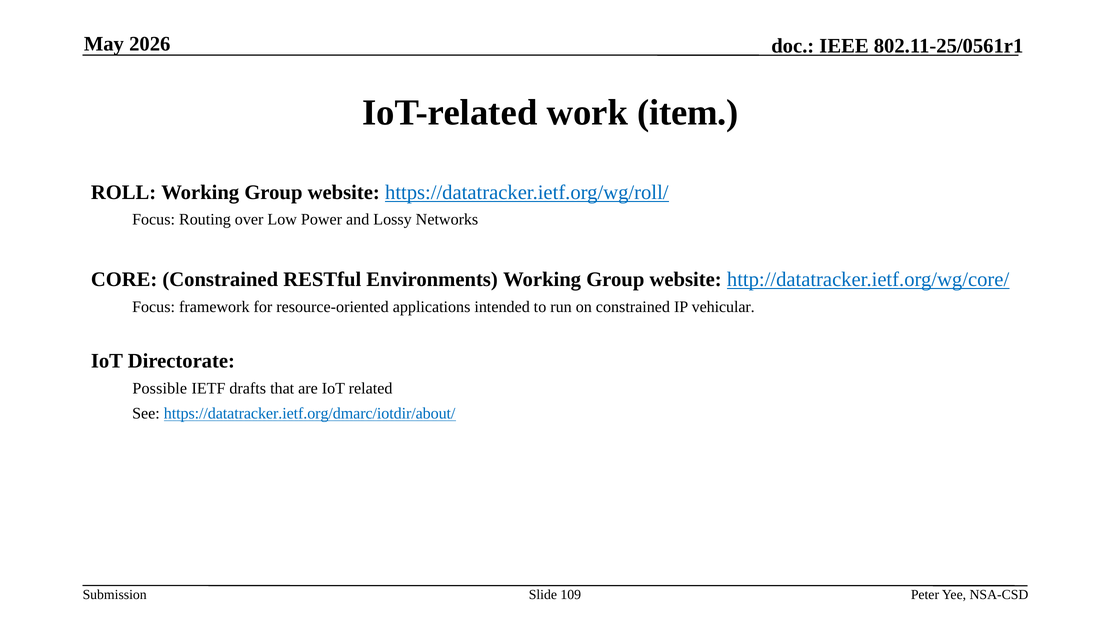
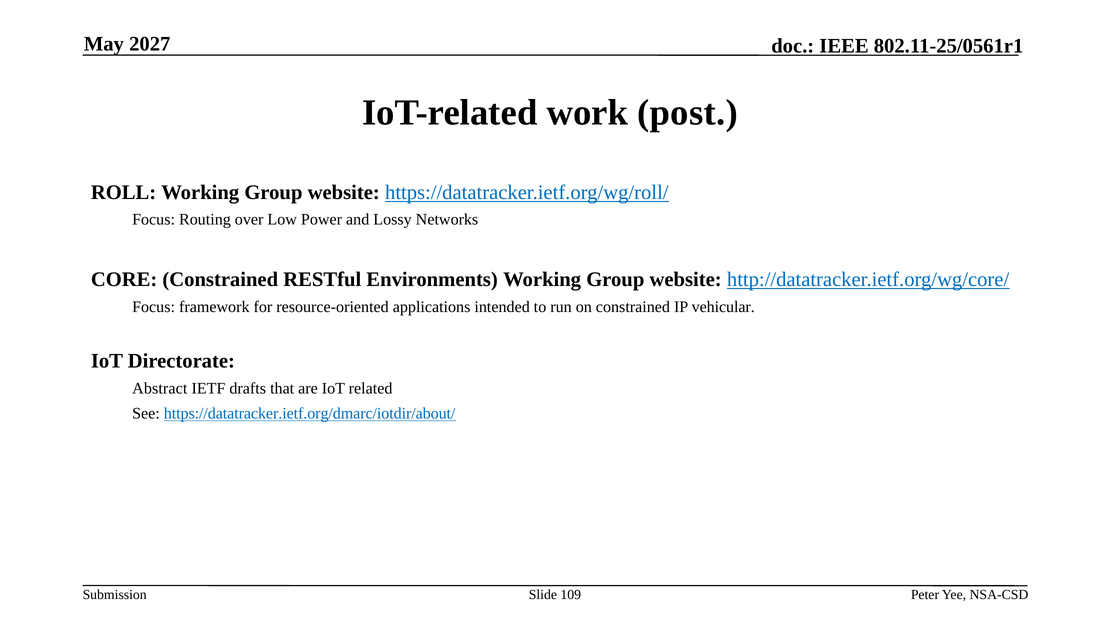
2026: 2026 -> 2027 (150, 44)
item: item -> post (688, 113)
Possible: Possible -> Abstract (160, 388)
